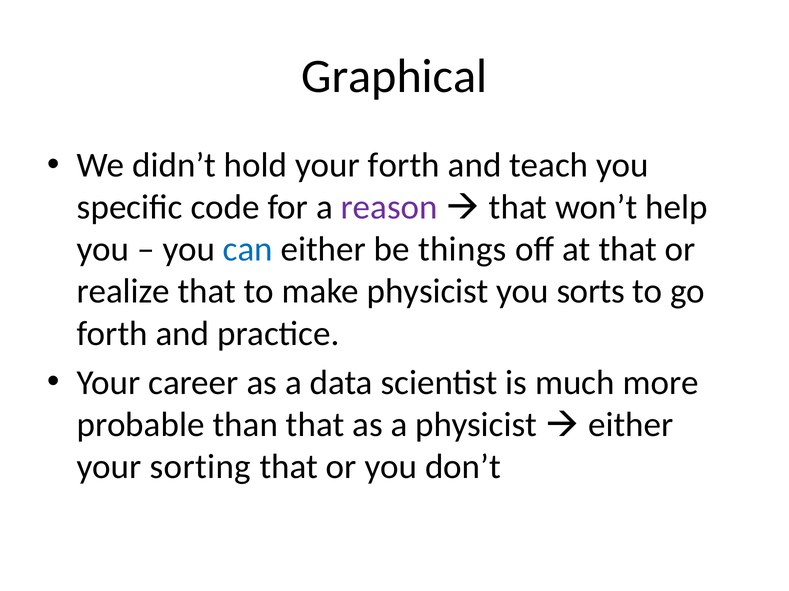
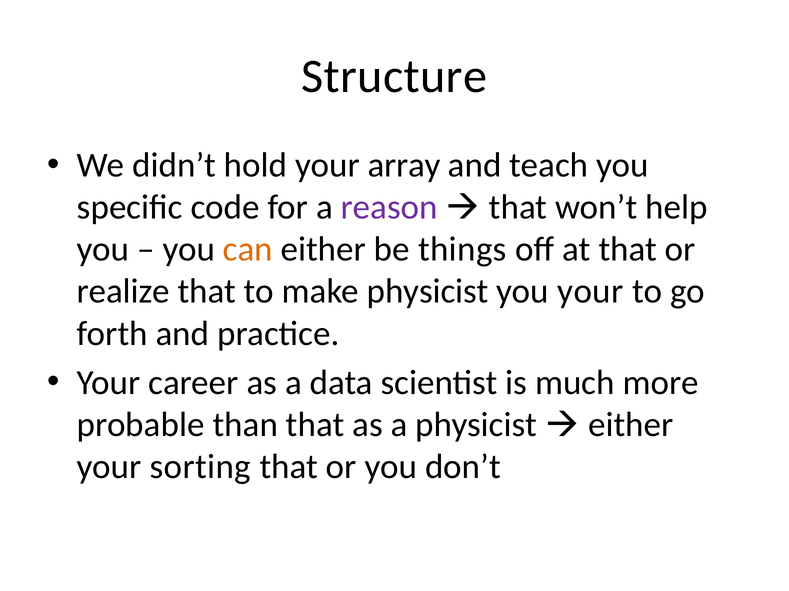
Graphical: Graphical -> Structure (394, 76)
your forth: forth -> array (404, 166)
can colour: blue -> orange (248, 250)
you sorts: sorts -> your (590, 292)
